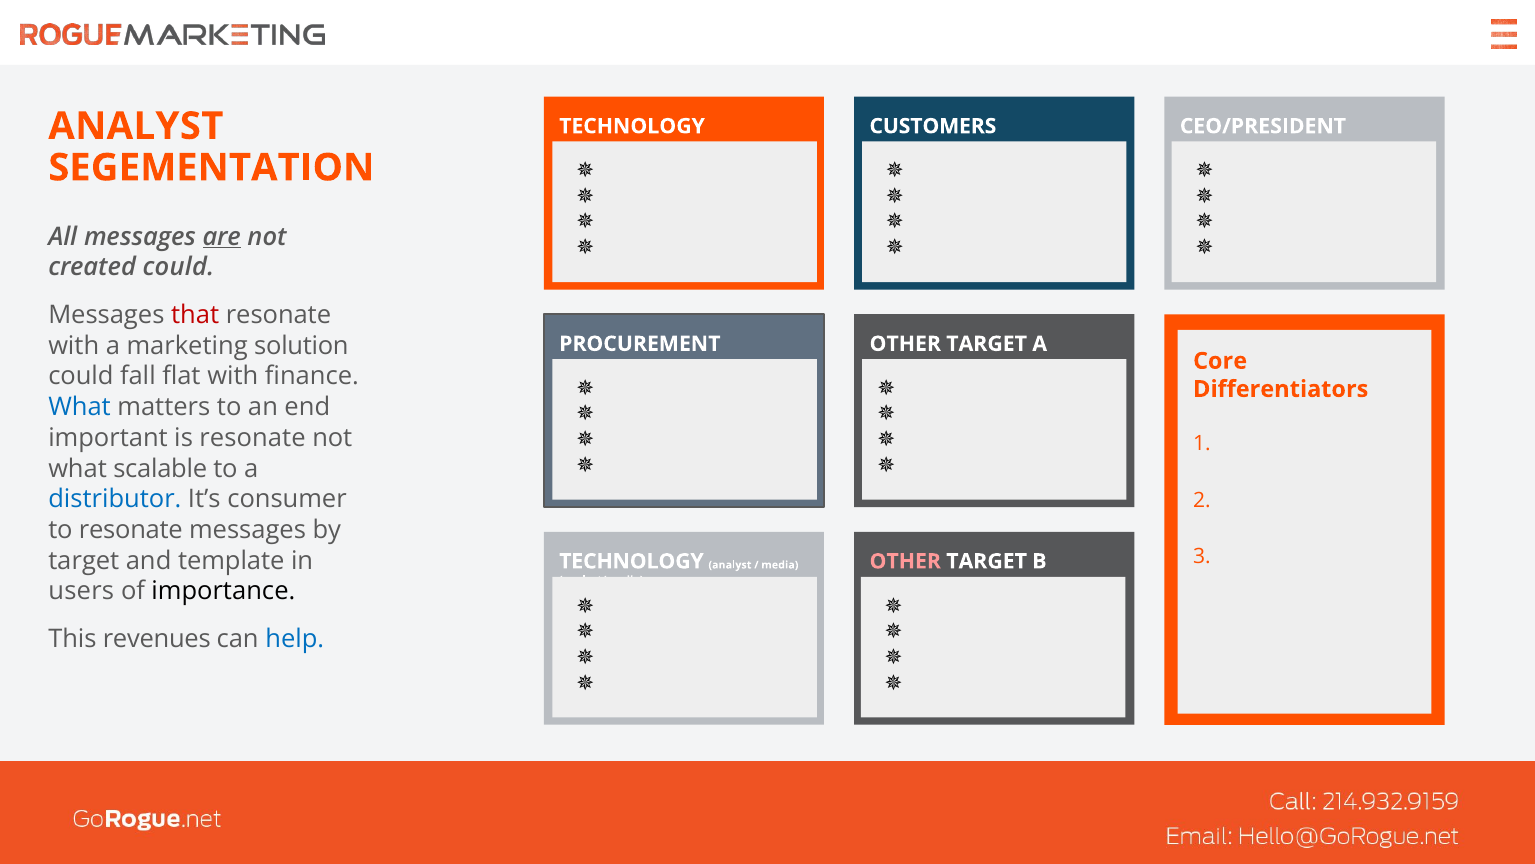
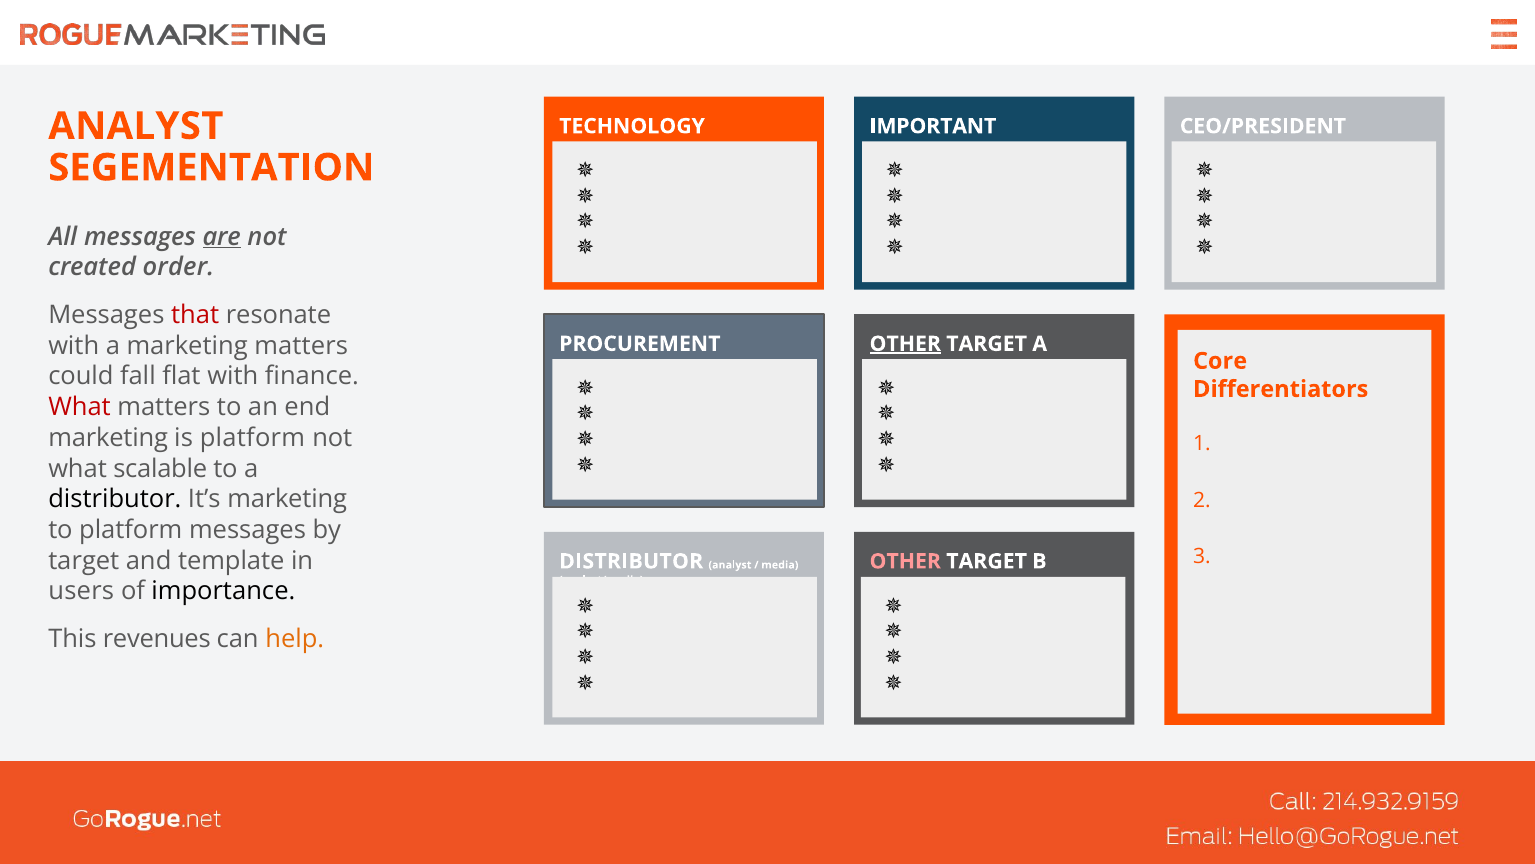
CUSTOMERS: CUSTOMERS -> IMPORTANT (933, 126)
created could: could -> order (178, 267)
OTHER underline: none -> present (905, 344)
marketing solution: solution -> matters (301, 346)
What colour: blue -> red (80, 407)
important: important -> marketing (108, 438)
is resonate: resonate -> platform (252, 438)
distributor colour: blue -> black (115, 499)
It’s consumer: consumer -> marketing (287, 499)
to resonate: resonate -> platform (131, 530)
TECHNOLOGY: TECHNOLOGY -> DISTRIBUTOR (631, 561)
help colour: blue -> orange (295, 639)
